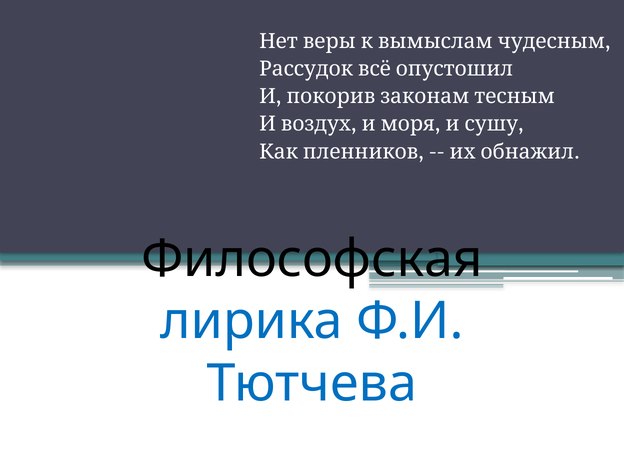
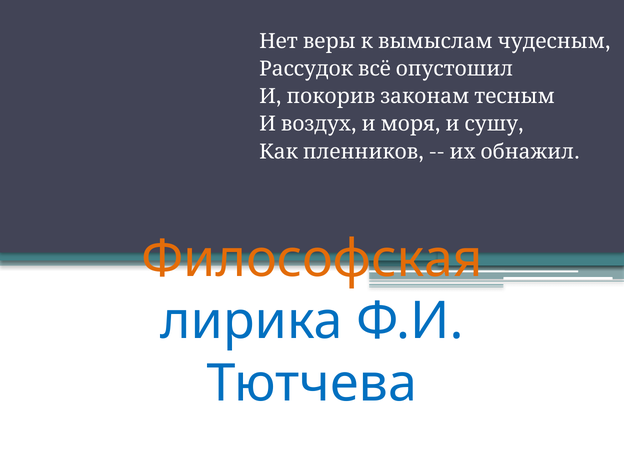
Философская colour: black -> orange (312, 259)
